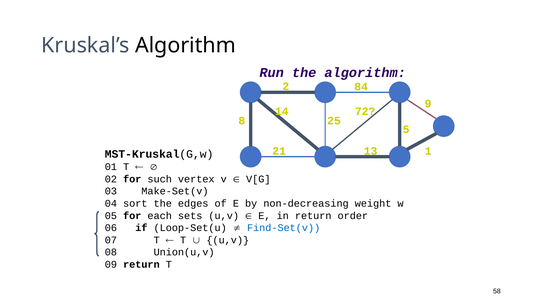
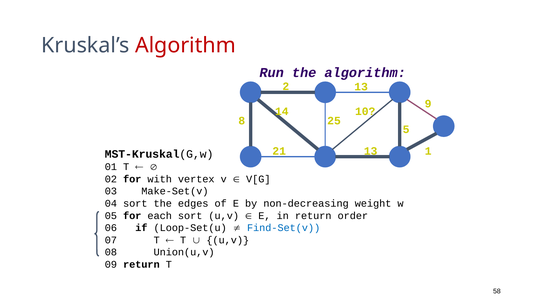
Algorithm colour: black -> red (185, 46)
2 84: 84 -> 13 (361, 87)
72: 72 -> 10 (365, 111)
such: such -> with (160, 179)
each sets: sets -> sort (190, 216)
